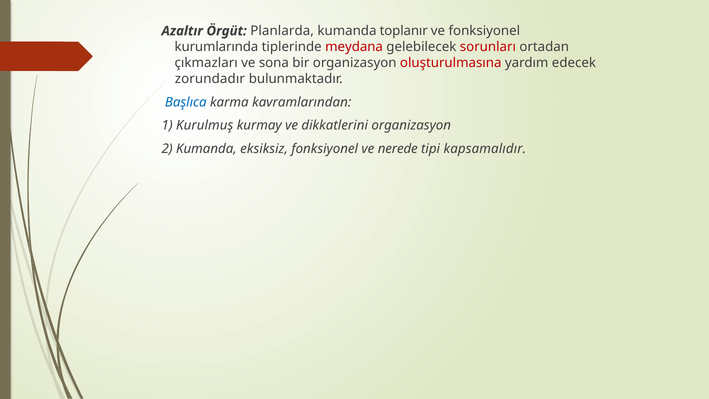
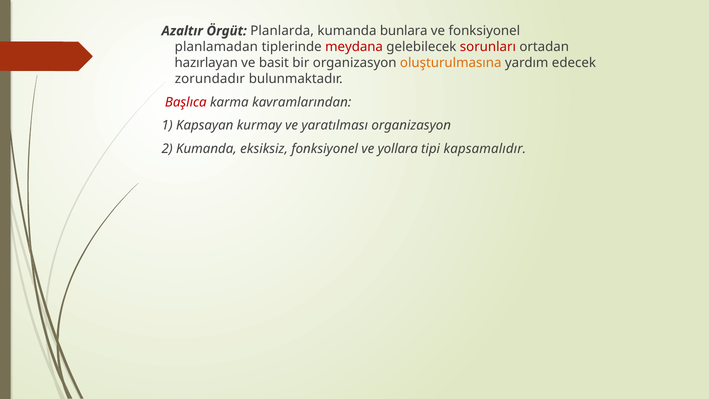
toplanır: toplanır -> bunlara (404, 31)
kurumlarında: kurumlarında -> planlamadan (216, 47)
çıkmazları: çıkmazları -> hazırlayan (206, 63)
sona: sona -> basit (274, 63)
oluşturulmasına colour: red -> orange (451, 63)
Başlıca colour: blue -> red (186, 102)
Kurulmuş: Kurulmuş -> Kapsayan (205, 125)
dikkatlerini: dikkatlerini -> yaratılması (335, 125)
nerede: nerede -> yollara (398, 149)
